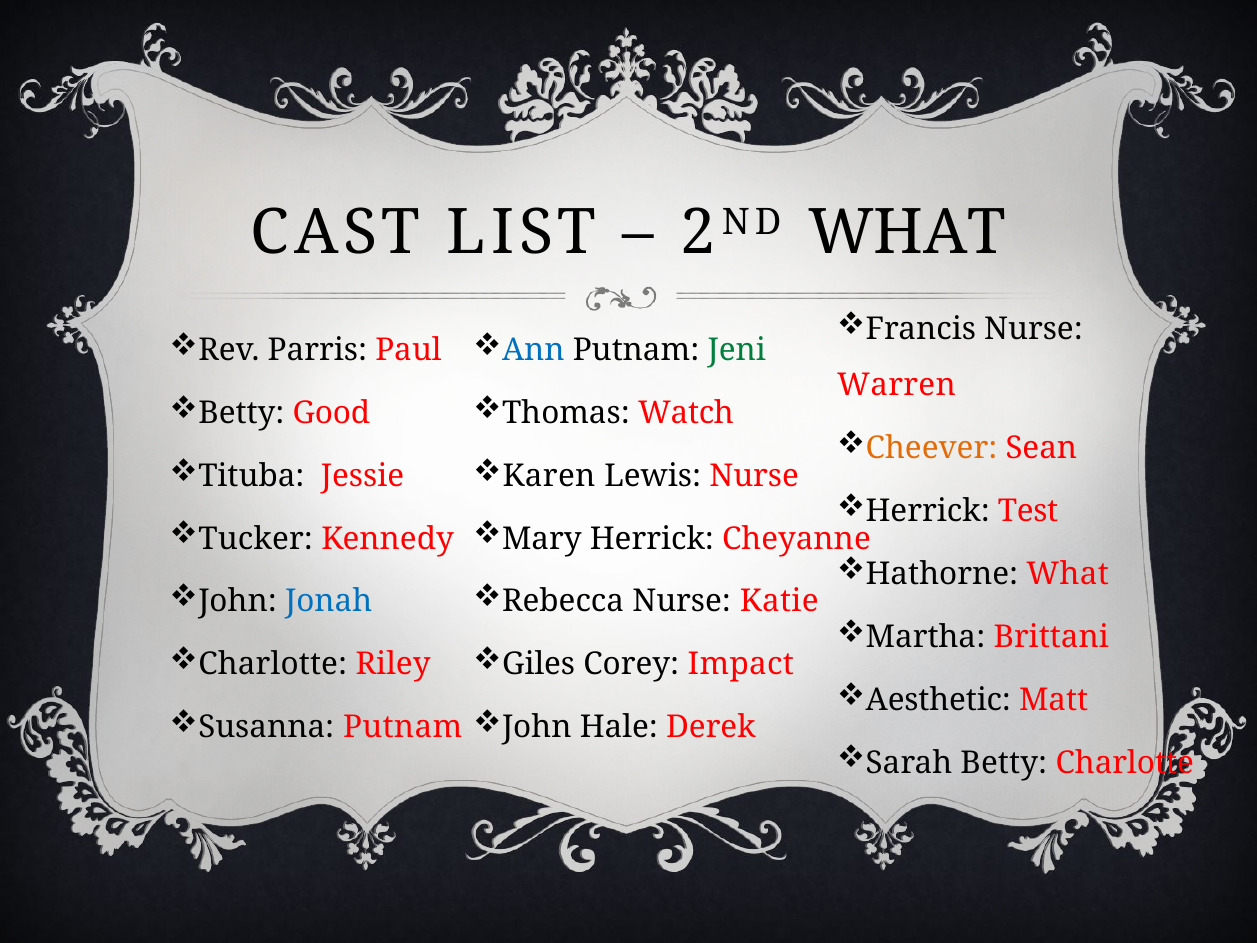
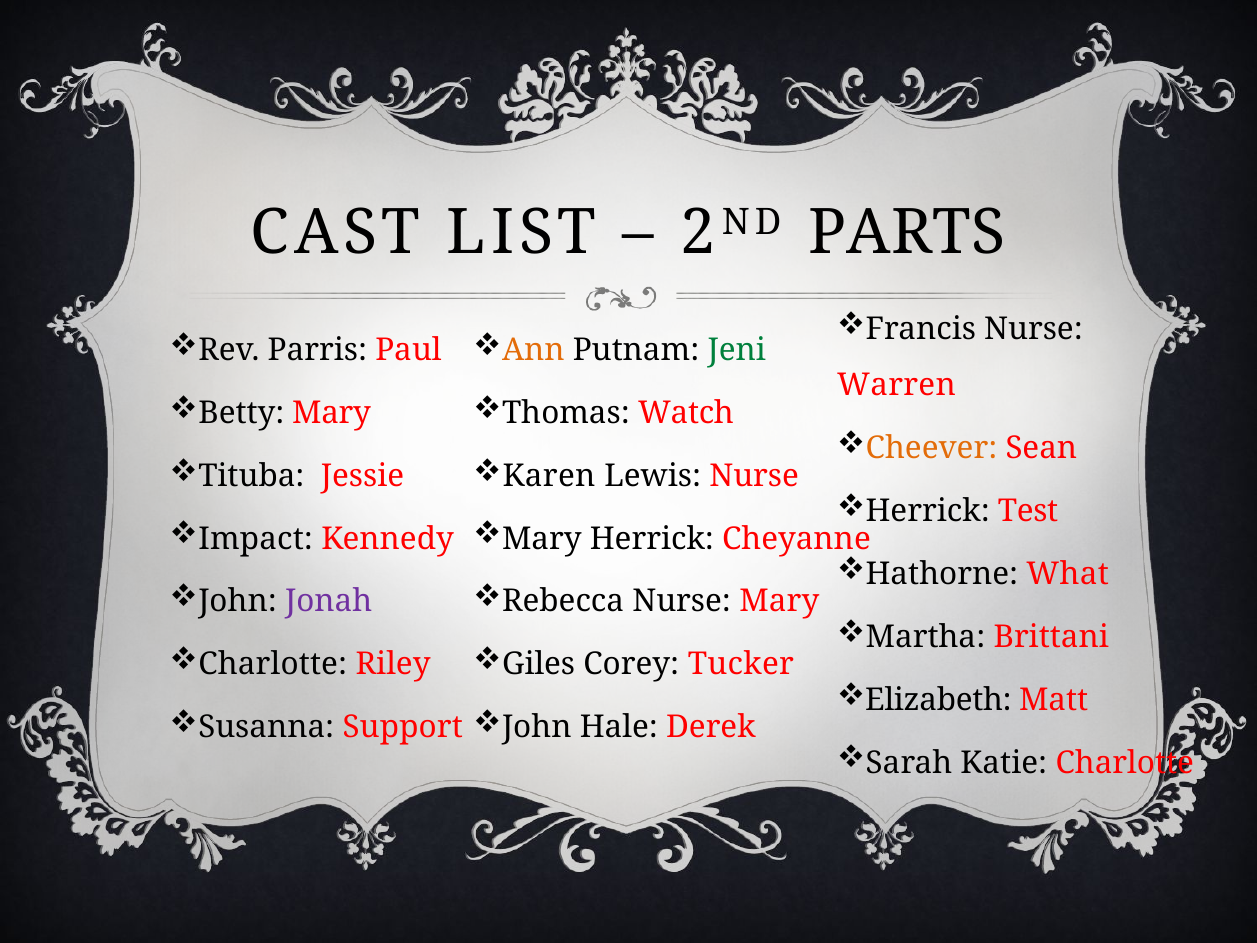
2ND WHAT: WHAT -> PARTS (907, 233)
Ann colour: blue -> orange (533, 350)
Betty Good: Good -> Mary (332, 413)
Tucker: Tucker -> Impact (256, 539)
Jonah colour: blue -> purple (329, 601)
Nurse Katie: Katie -> Mary (779, 601)
Impact: Impact -> Tucker (741, 664)
Aesthetic: Aesthetic -> Elizabeth (938, 700)
Susanna Putnam: Putnam -> Support (403, 727)
Sarah Betty: Betty -> Katie (1004, 763)
